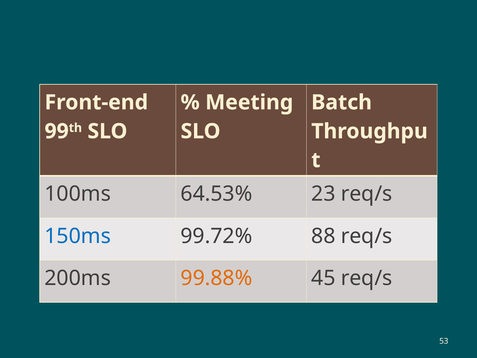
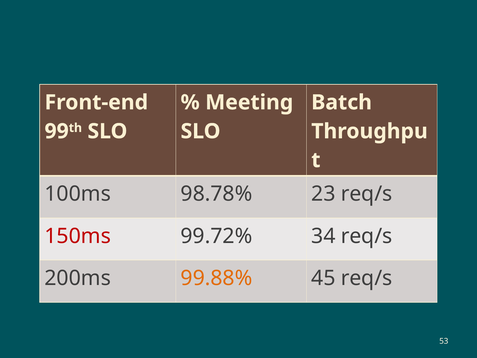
64.53%: 64.53% -> 98.78% (216, 194)
150ms colour: blue -> red (78, 236)
88: 88 -> 34 (323, 236)
